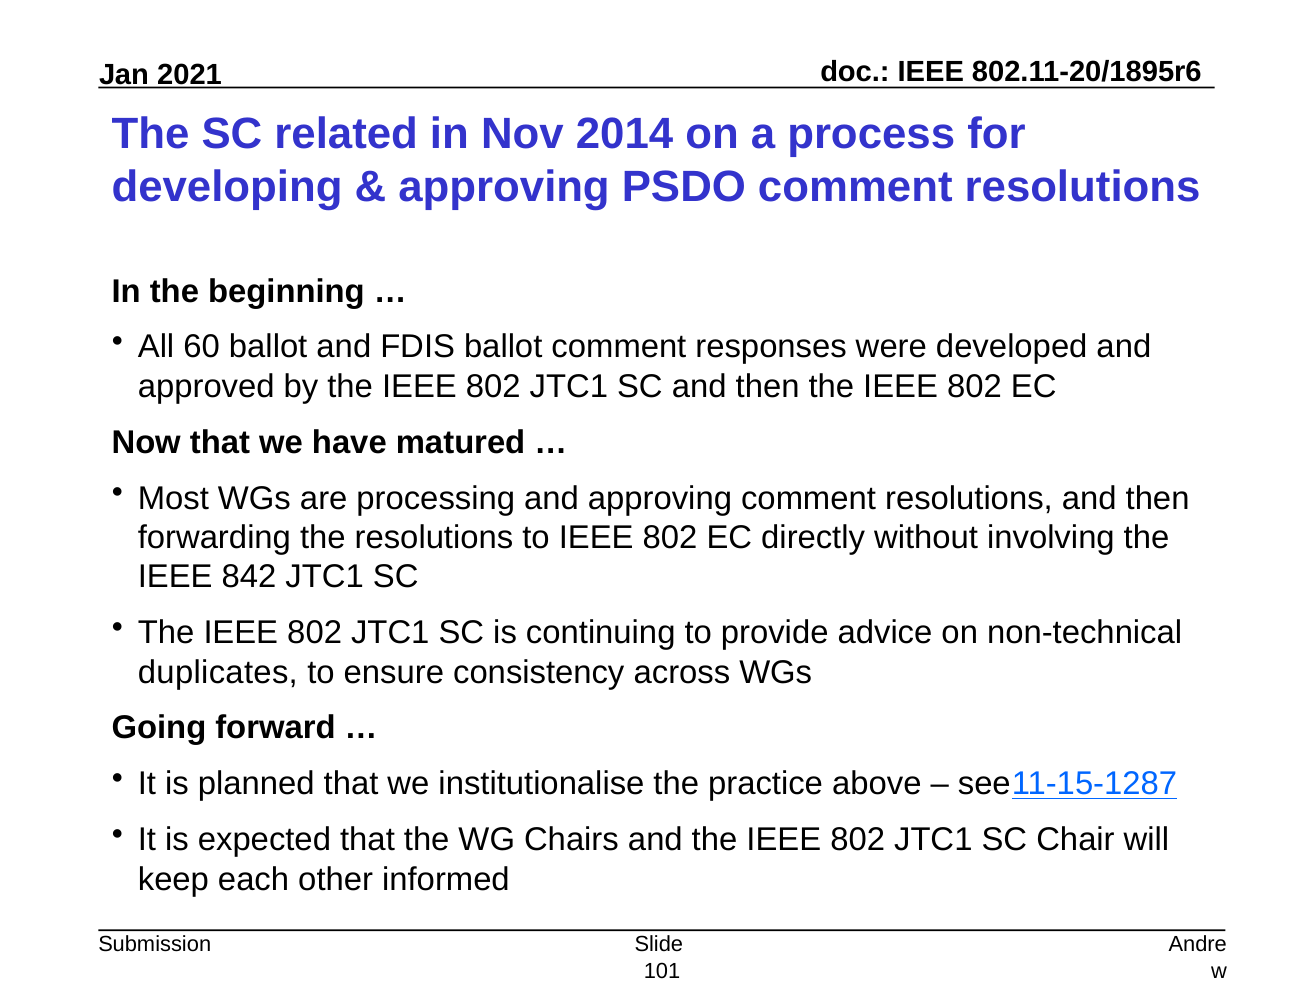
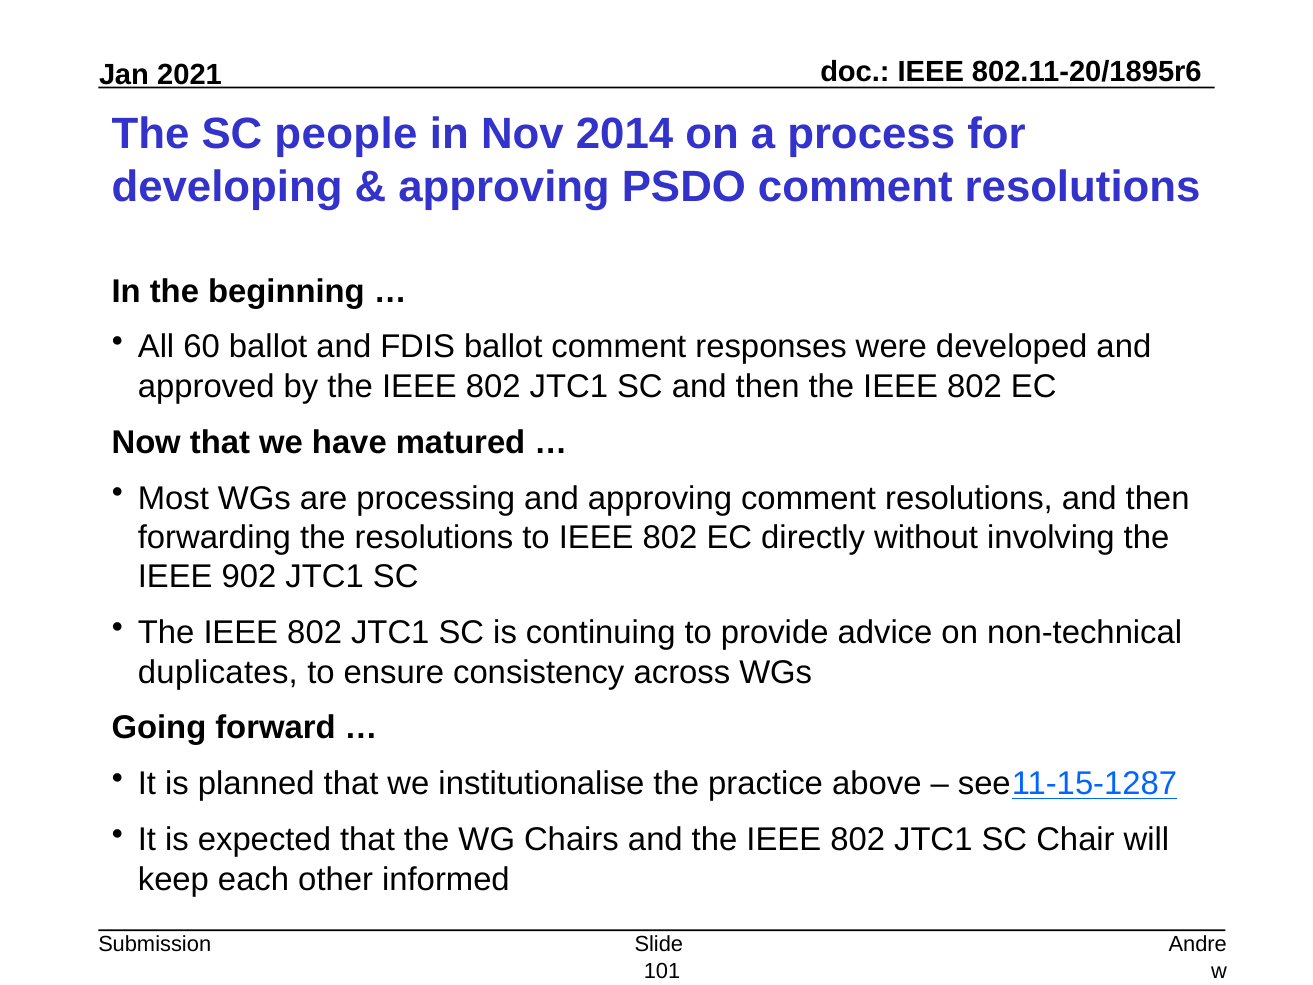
related: related -> people (346, 134)
842: 842 -> 902 (249, 577)
